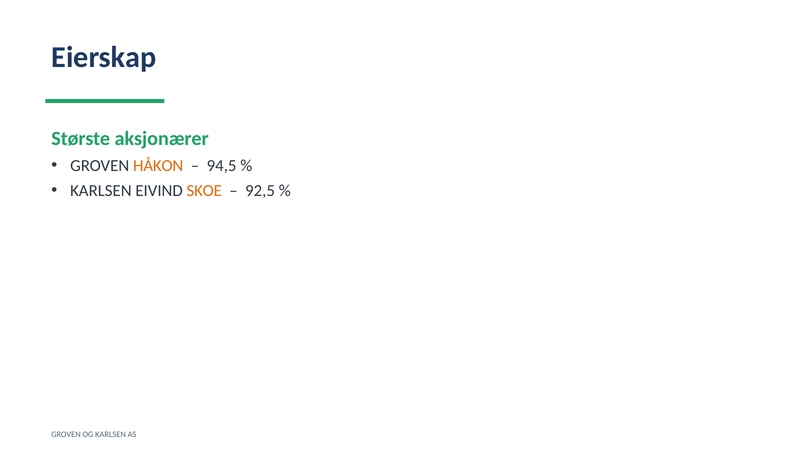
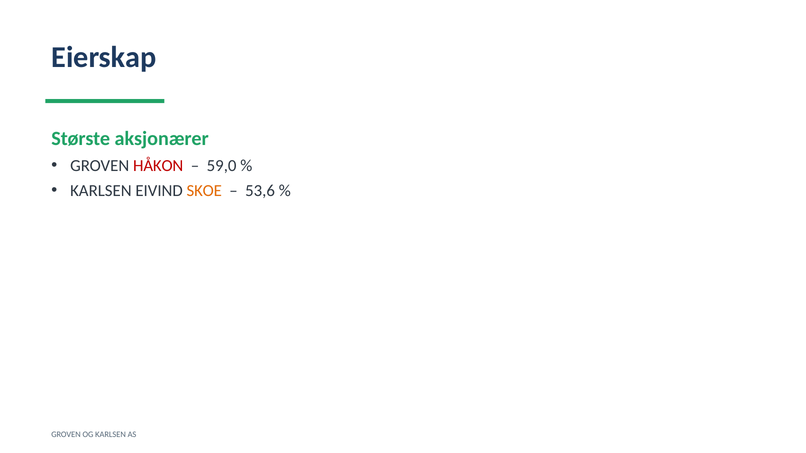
HÅKON colour: orange -> red (158, 166)
94,5: 94,5 -> 59,0 (222, 166)
92,5: 92,5 -> 53,6 (260, 191)
